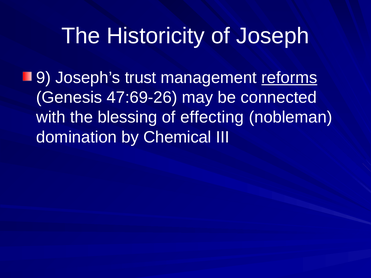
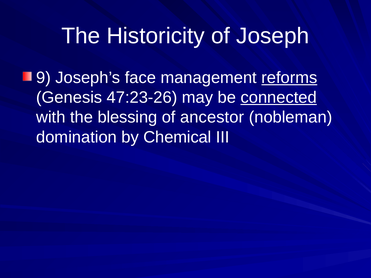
trust: trust -> face (140, 78)
47:69-26: 47:69-26 -> 47:23-26 (142, 98)
connected underline: none -> present (279, 98)
effecting: effecting -> ancestor (212, 117)
